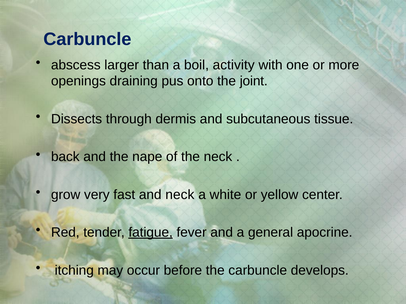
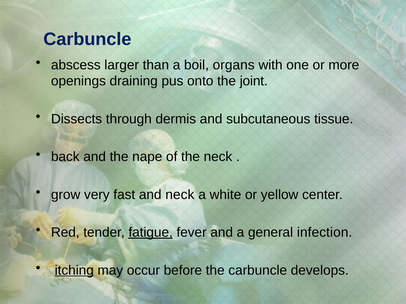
activity: activity -> organs (234, 65)
apocrine: apocrine -> infection (325, 233)
itching underline: none -> present (74, 271)
